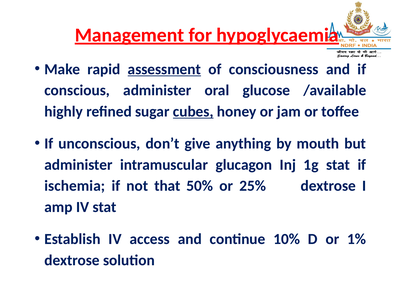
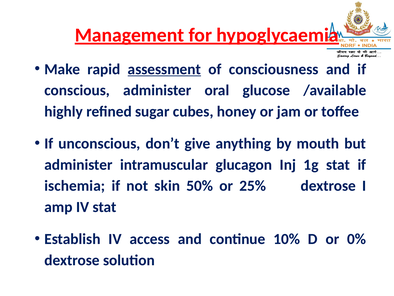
cubes underline: present -> none (193, 111)
that: that -> skin (167, 186)
1%: 1% -> 0% (357, 239)
